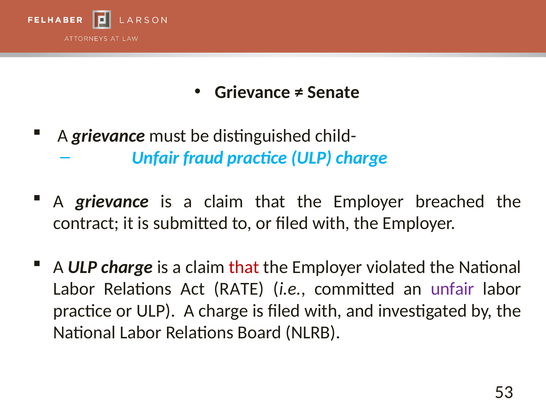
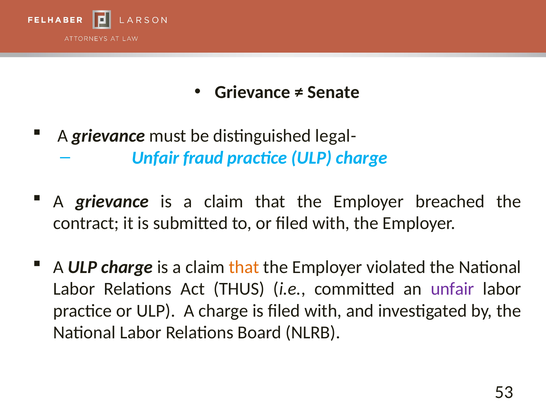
child-: child- -> legal- (336, 136)
that colour: red -> orange (244, 267)
RATE: RATE -> THUS (239, 289)
